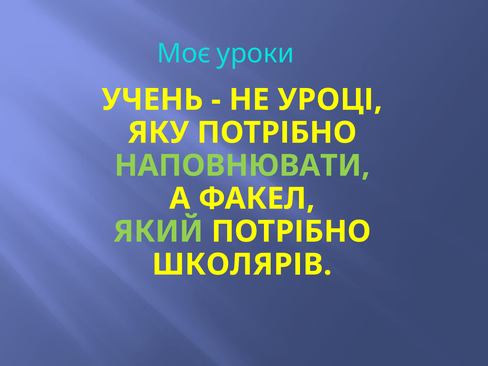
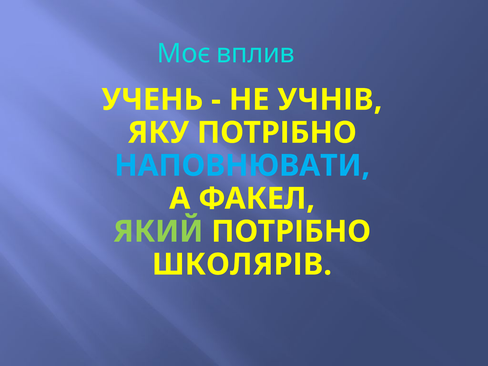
уроки: уроки -> вплив (256, 54)
УРОЦІ: УРОЦІ -> УЧНІВ (330, 100)
НАПОВНЮВАТИ colour: light green -> light blue (242, 166)
